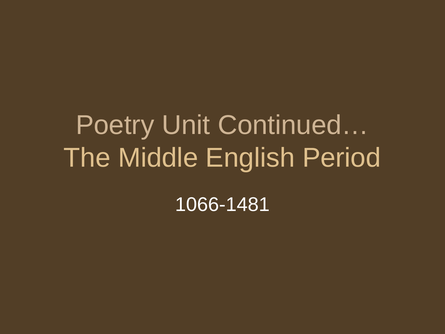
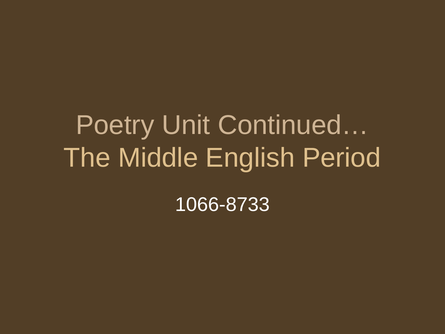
1066-1481: 1066-1481 -> 1066-8733 (222, 205)
